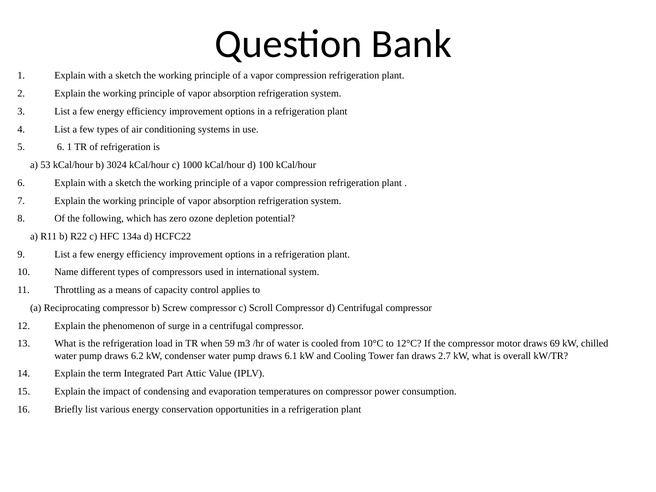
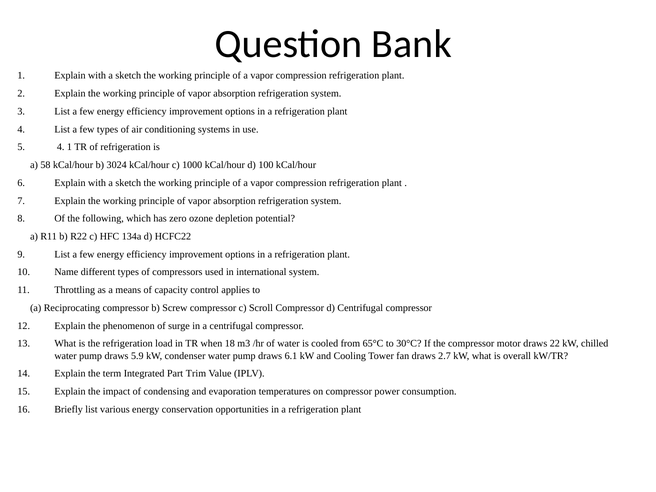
6: 6 -> 4 (61, 147)
53: 53 -> 58 (45, 165)
59: 59 -> 18 (230, 344)
10°C: 10°C -> 65°C (373, 344)
12°C: 12°C -> 30°C (409, 344)
69: 69 -> 22 (555, 344)
6.2: 6.2 -> 5.9 (137, 356)
Attic: Attic -> Trim (196, 374)
